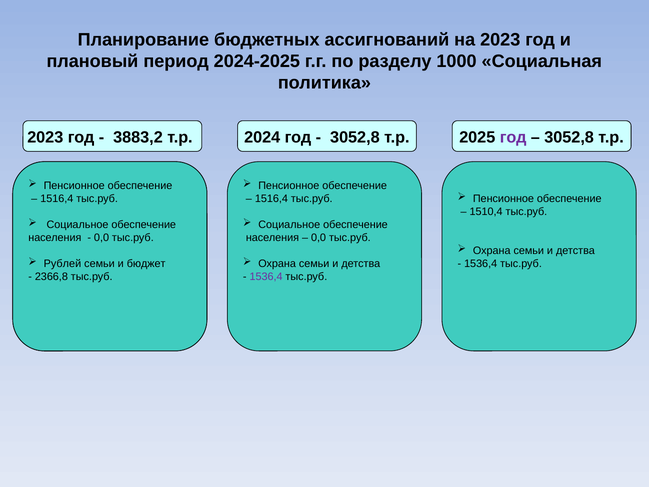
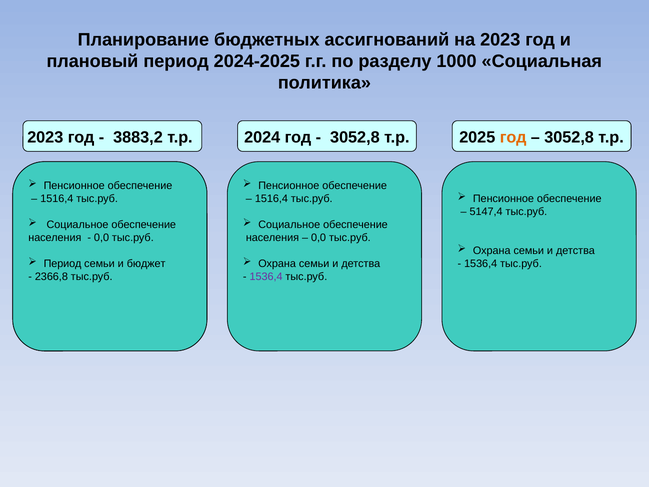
год colour: purple -> orange (513, 137)
1510,4: 1510,4 -> 5147,4 (486, 211)
Рублей: Рублей -> Период (63, 263)
